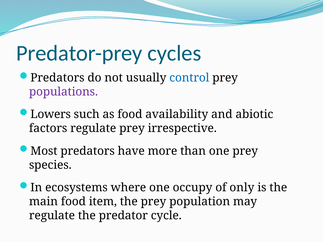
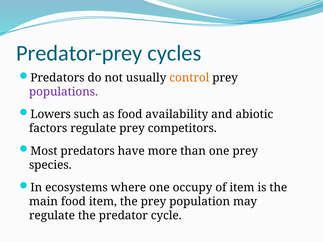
control colour: blue -> orange (189, 78)
irrespective: irrespective -> competitors (182, 128)
of only: only -> item (242, 188)
